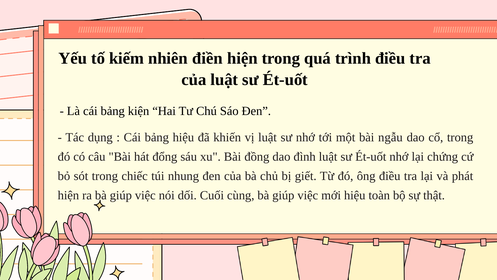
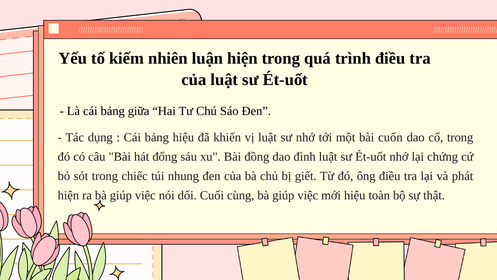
điền: điền -> luận (208, 58)
kiện: kiện -> giữa (139, 111)
ngẫu: ngẫu -> cuốn (390, 137)
